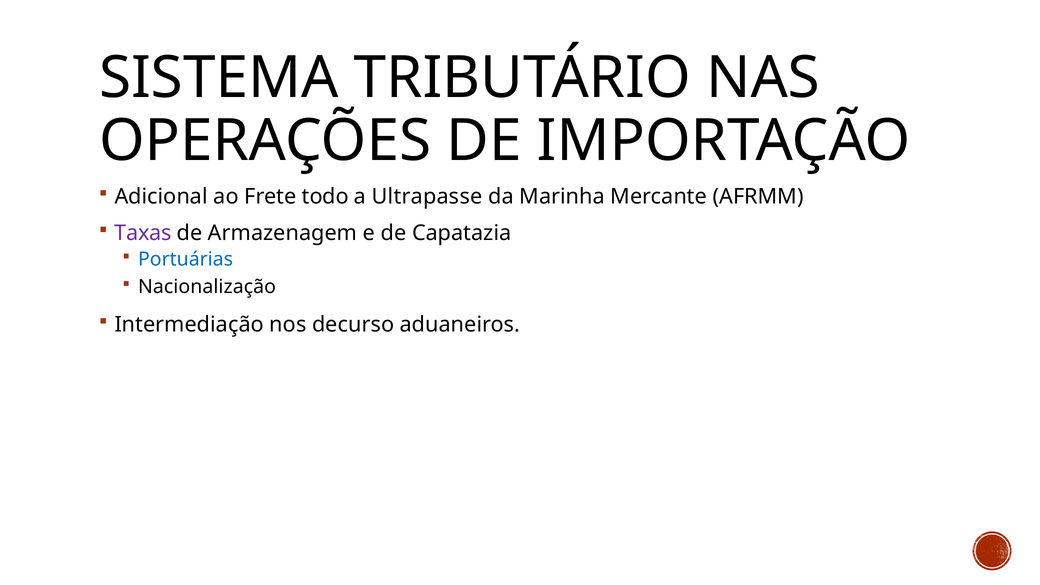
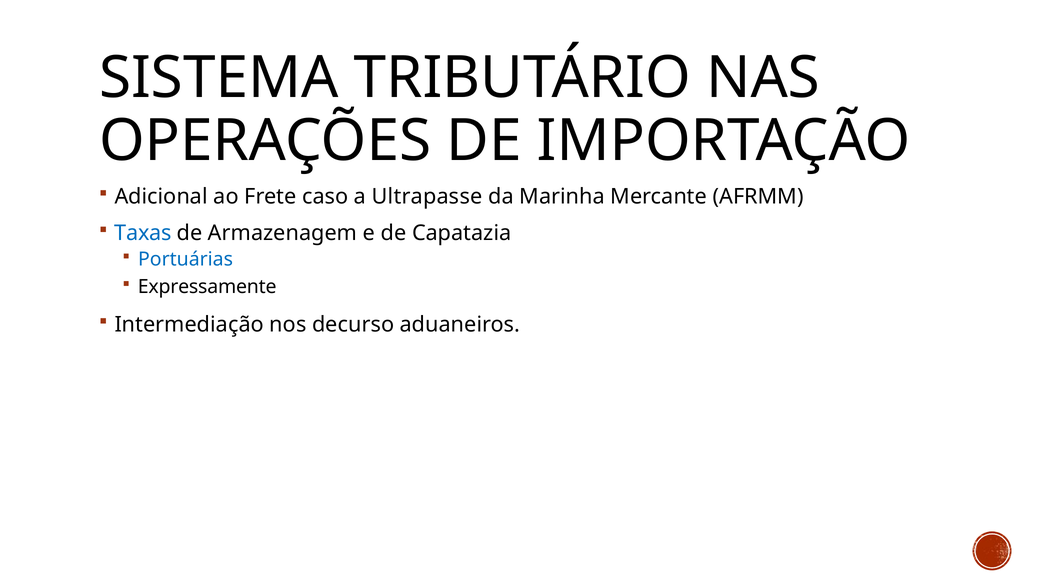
todo: todo -> caso (325, 196)
Taxas colour: purple -> blue (143, 233)
Nacionalização: Nacionalização -> Expressamente (207, 287)
